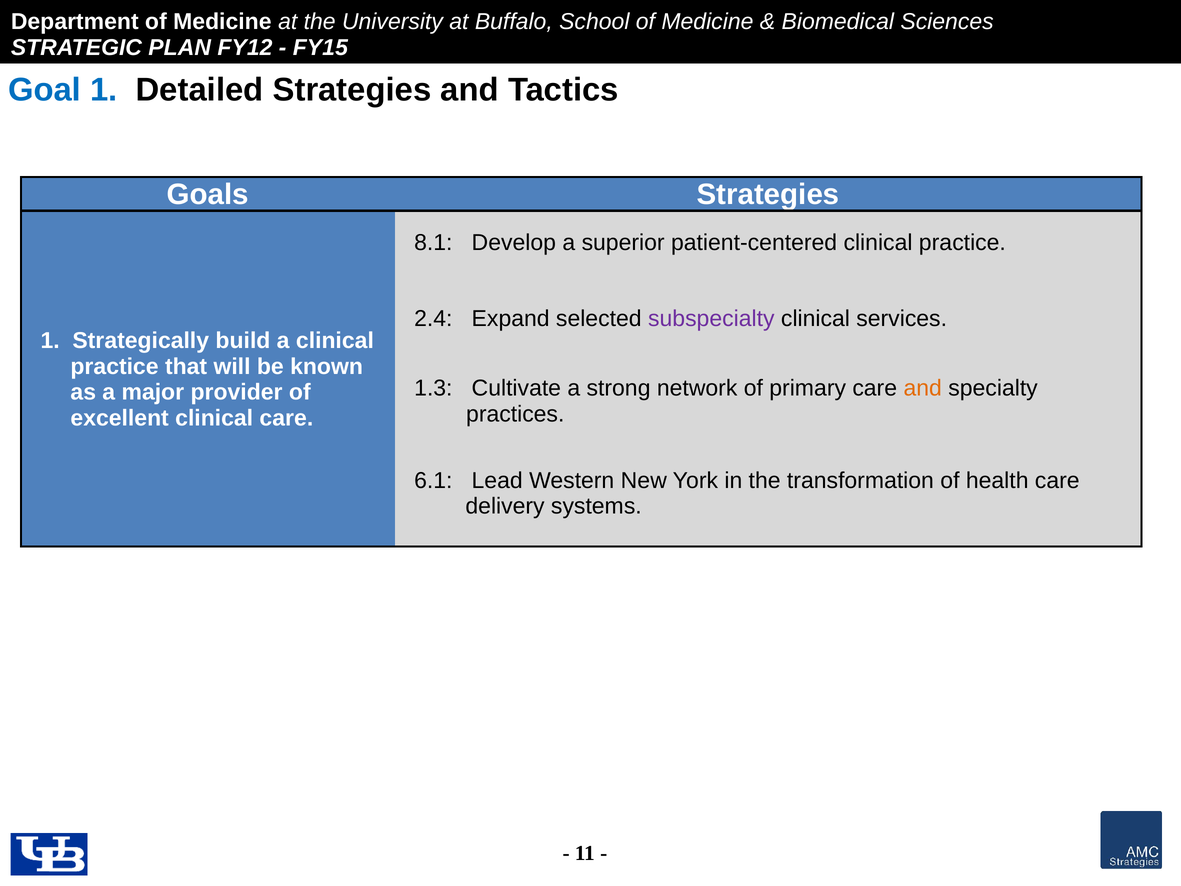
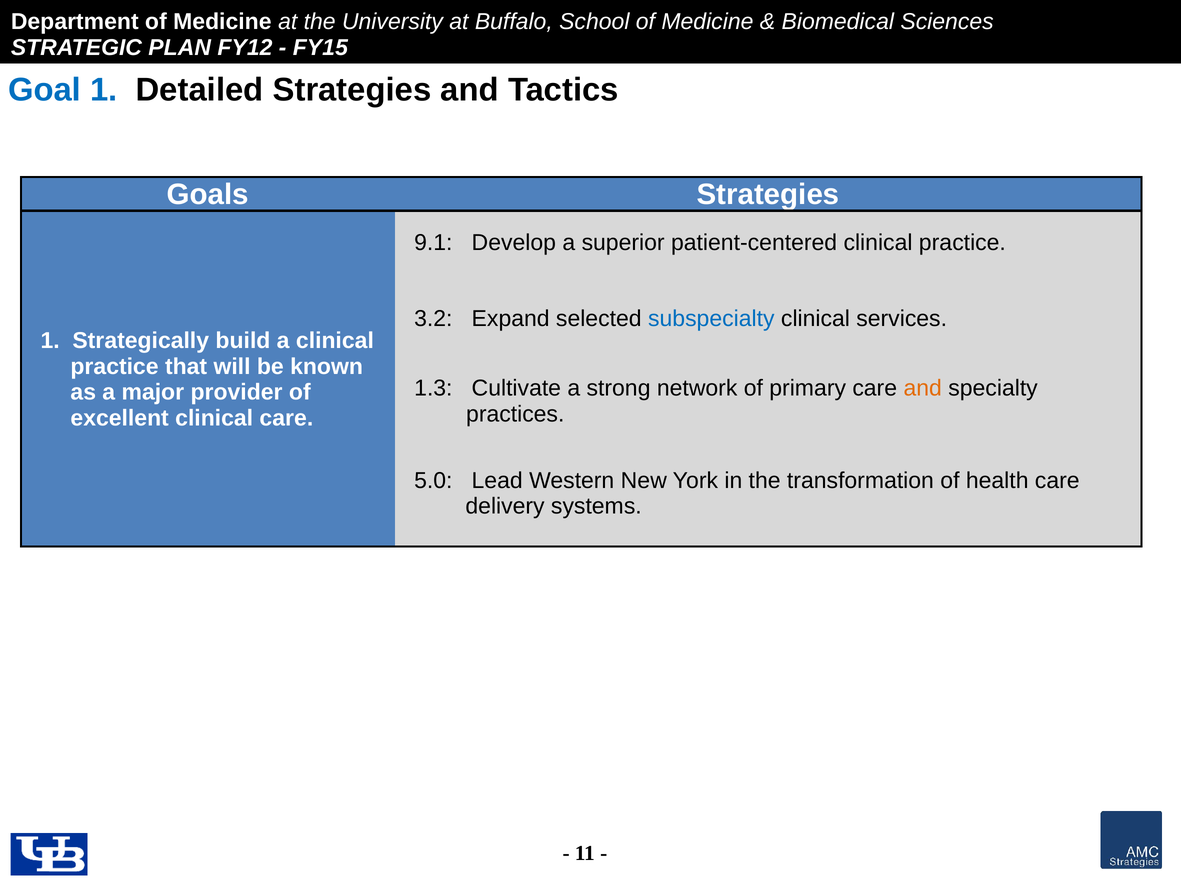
8.1: 8.1 -> 9.1 (433, 243)
2.4: 2.4 -> 3.2 (433, 319)
subspecialty colour: purple -> blue (711, 319)
6.1: 6.1 -> 5.0 (433, 480)
